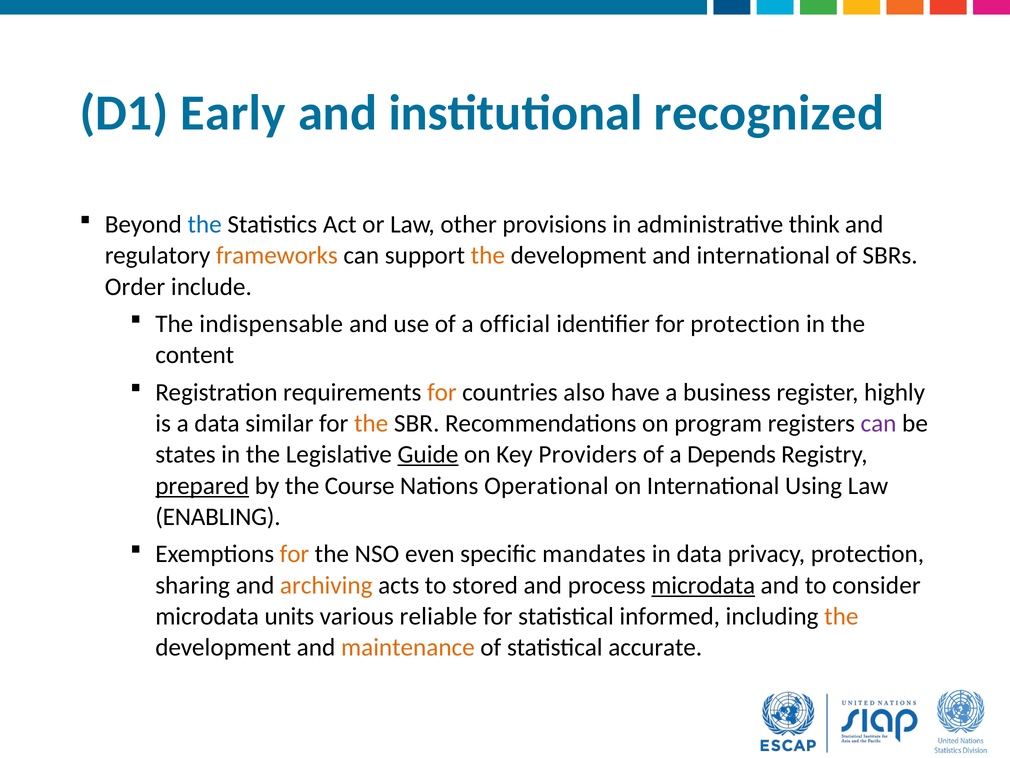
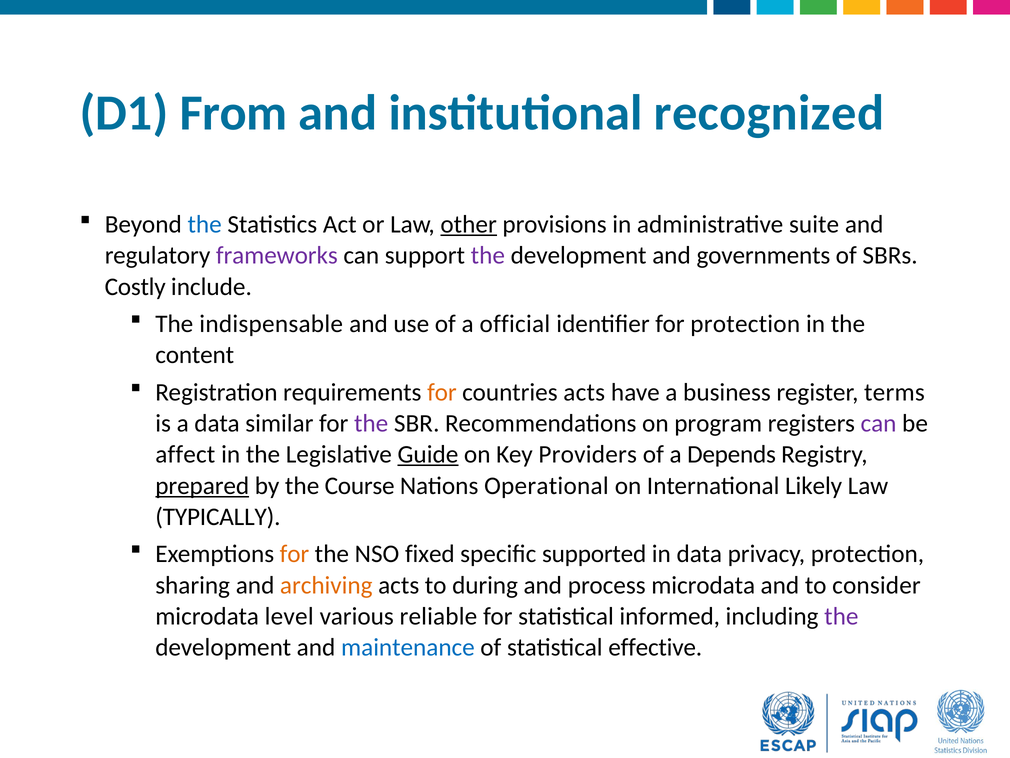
Early: Early -> From (233, 113)
other underline: none -> present (469, 224)
think: think -> suite (814, 224)
frameworks colour: orange -> purple (277, 255)
the colour: orange -> purple (488, 255)
and international: international -> governments (763, 255)
Order: Order -> Costly (135, 286)
countries also: also -> acts (584, 392)
highly: highly -> terms (894, 392)
the colour: orange -> purple (371, 423)
states: states -> affect (185, 454)
Using: Using -> Likely (814, 485)
ENABLING: ENABLING -> TYPICALLY (218, 516)
even: even -> fixed (430, 554)
mandates: mandates -> supported (594, 554)
stored: stored -> during (485, 585)
microdata underline: present -> none (703, 585)
units: units -> level (289, 616)
the colour: orange -> purple (841, 616)
maintenance colour: orange -> blue (408, 647)
accurate: accurate -> effective (655, 647)
